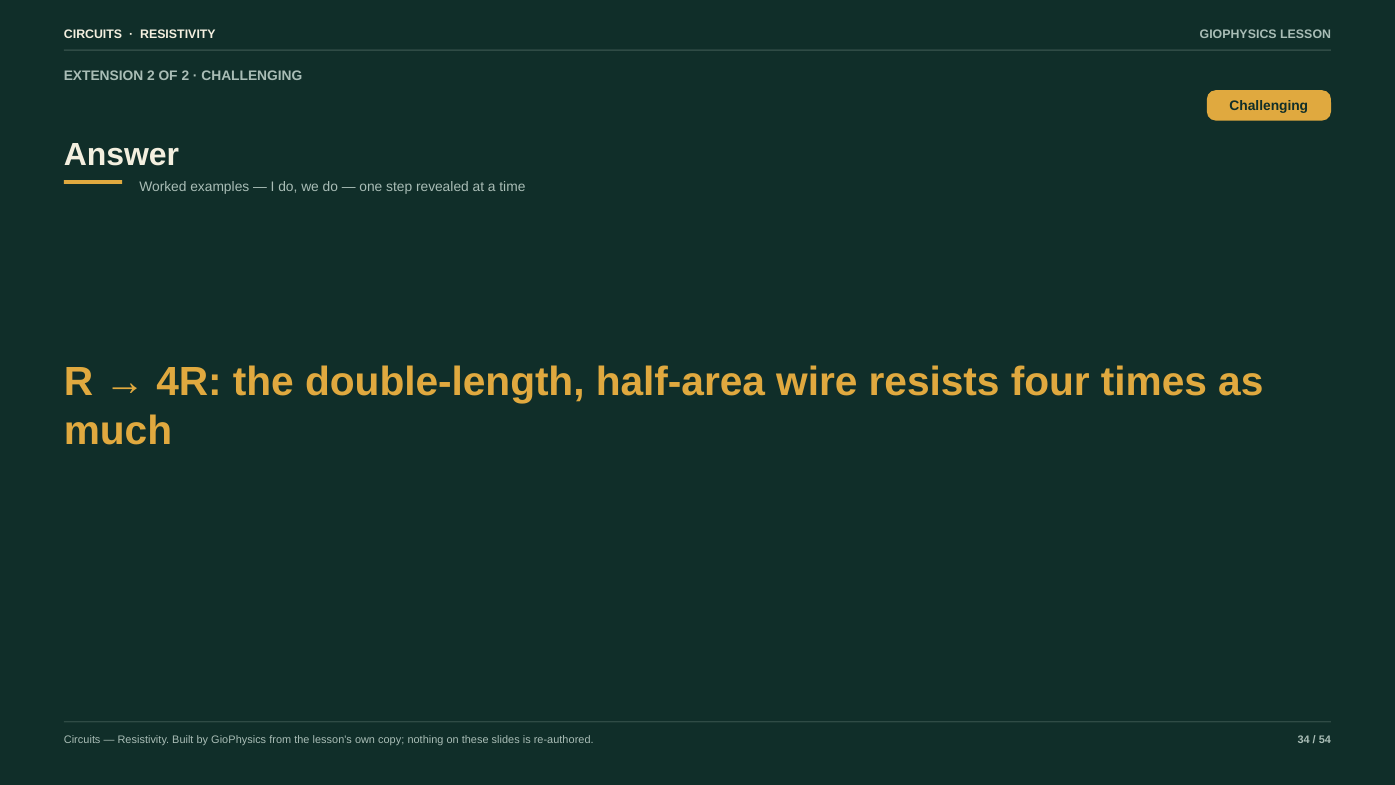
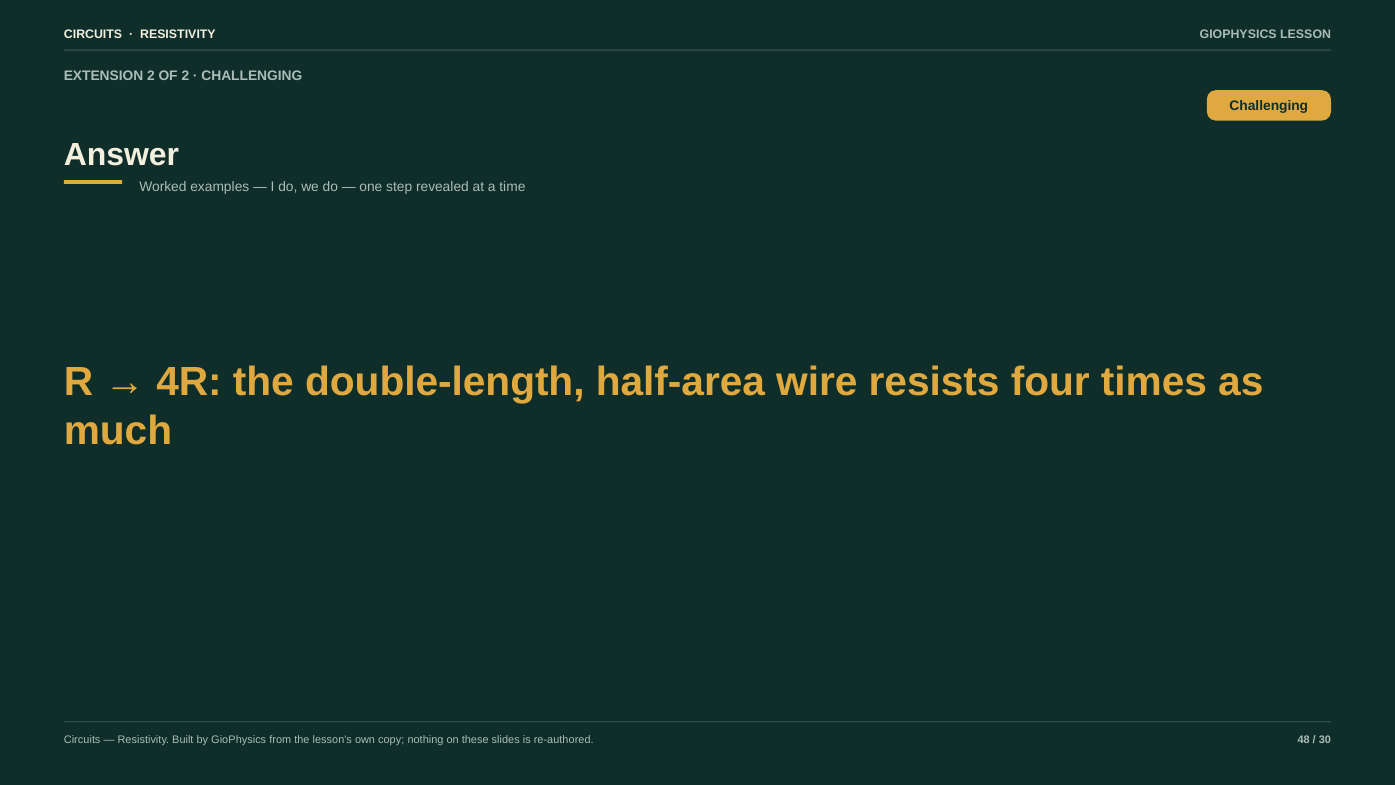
34: 34 -> 48 (1304, 740)
54: 54 -> 30 (1325, 740)
